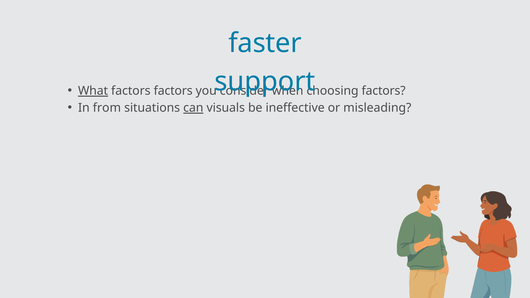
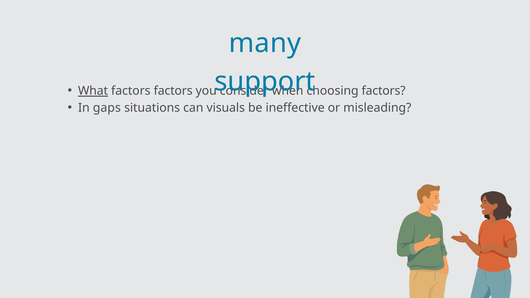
faster: faster -> many (265, 43)
from: from -> gaps (107, 108)
can underline: present -> none (193, 108)
